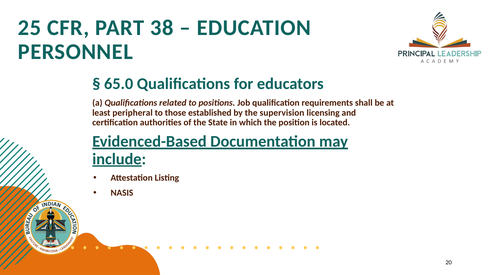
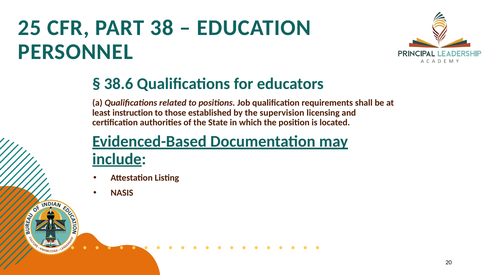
65.0: 65.0 -> 38.6 (119, 84)
peripheral: peripheral -> instruction (133, 113)
